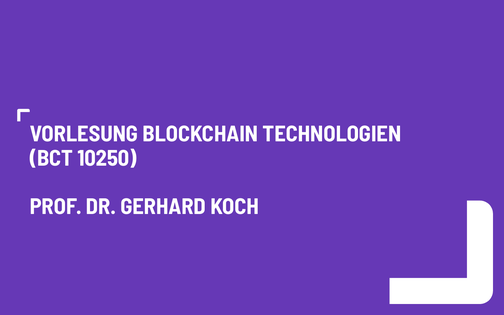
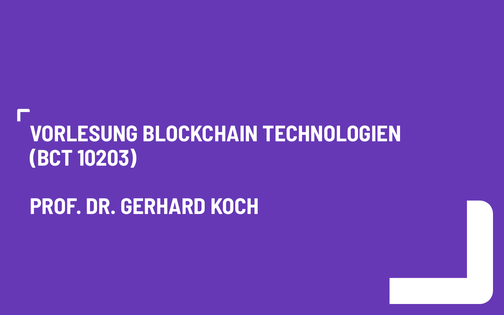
10250: 10250 -> 10203 (107, 158)
